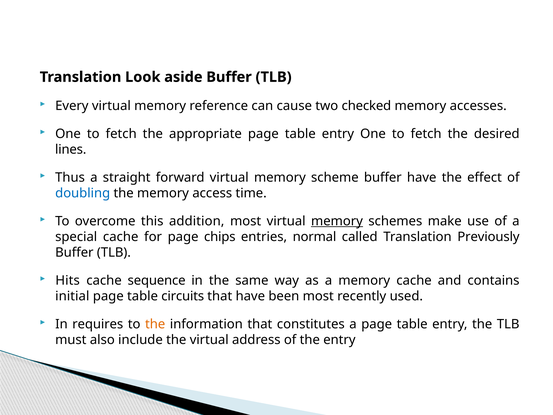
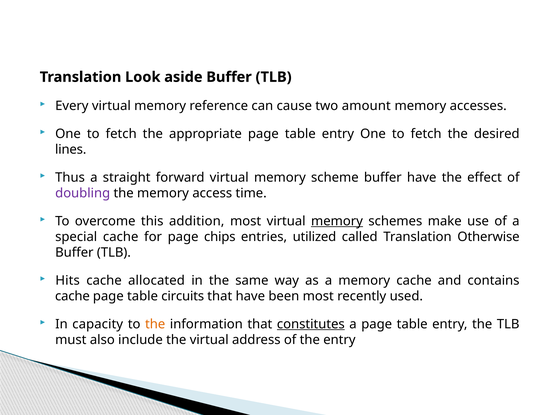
checked: checked -> amount (366, 106)
doubling colour: blue -> purple (83, 193)
normal: normal -> utilized (314, 237)
Previously: Previously -> Otherwise (488, 237)
sequence: sequence -> allocated (156, 280)
initial: initial -> cache (72, 296)
requires: requires -> capacity (98, 324)
constitutes underline: none -> present (311, 324)
